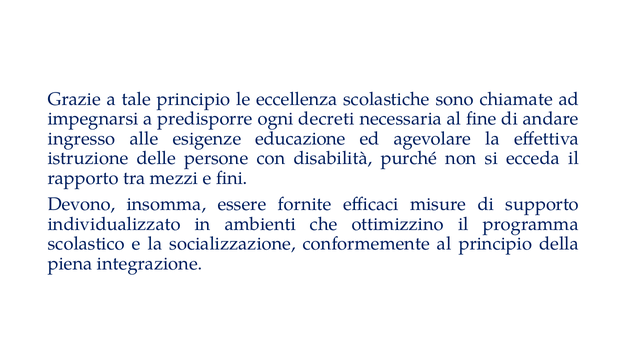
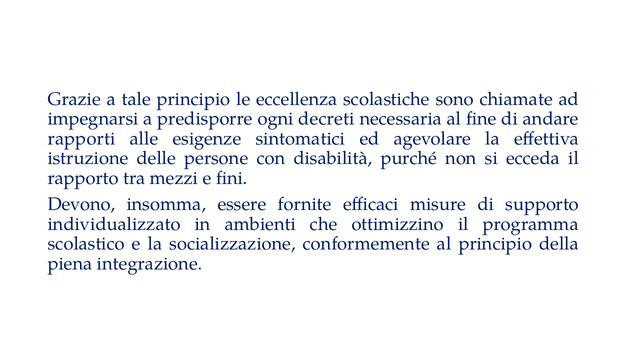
ingresso: ingresso -> rapporti (82, 138)
educazione: educazione -> sintomatici (300, 138)
